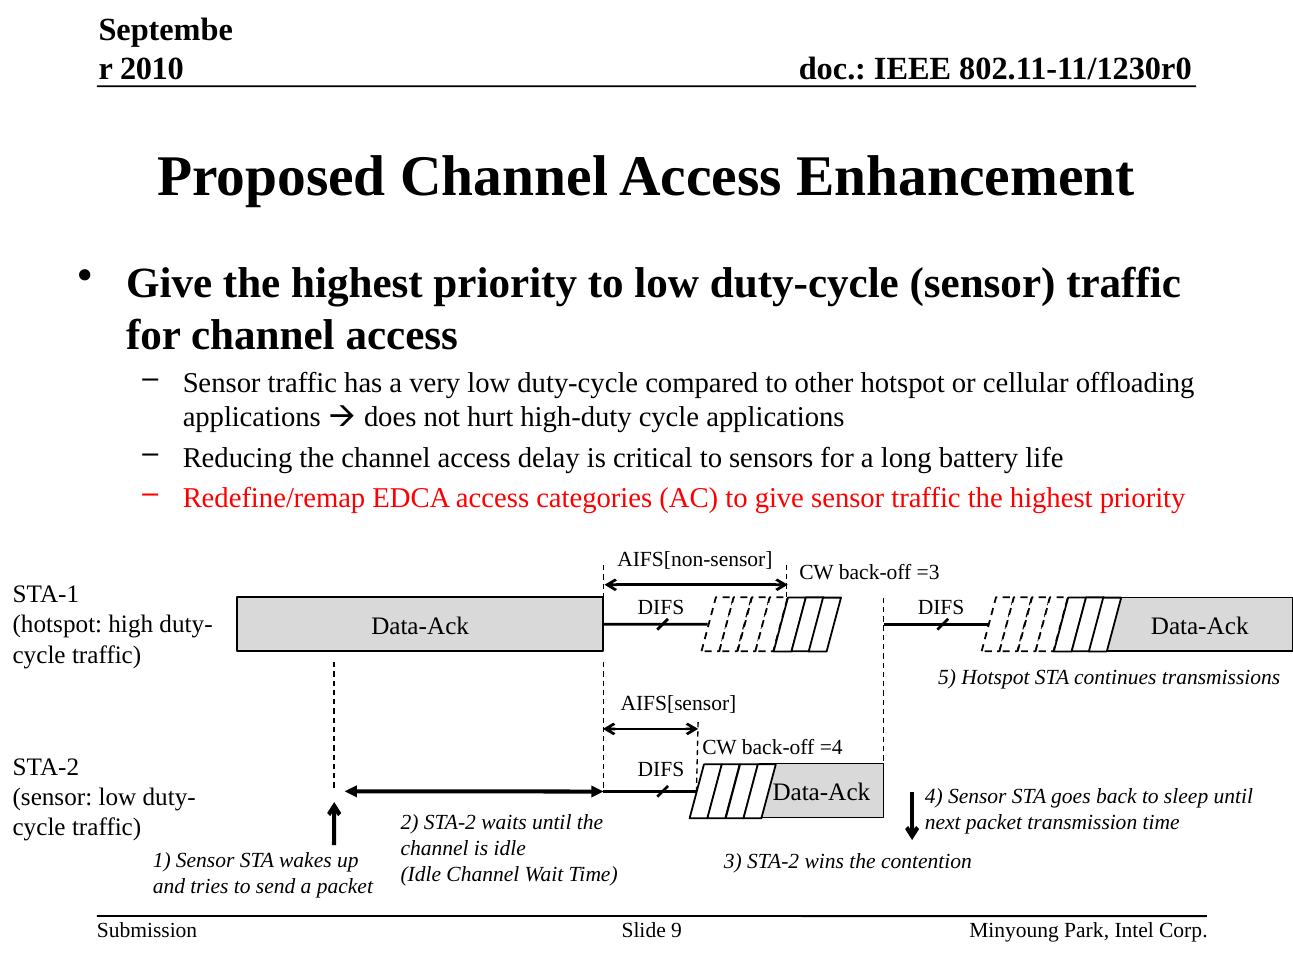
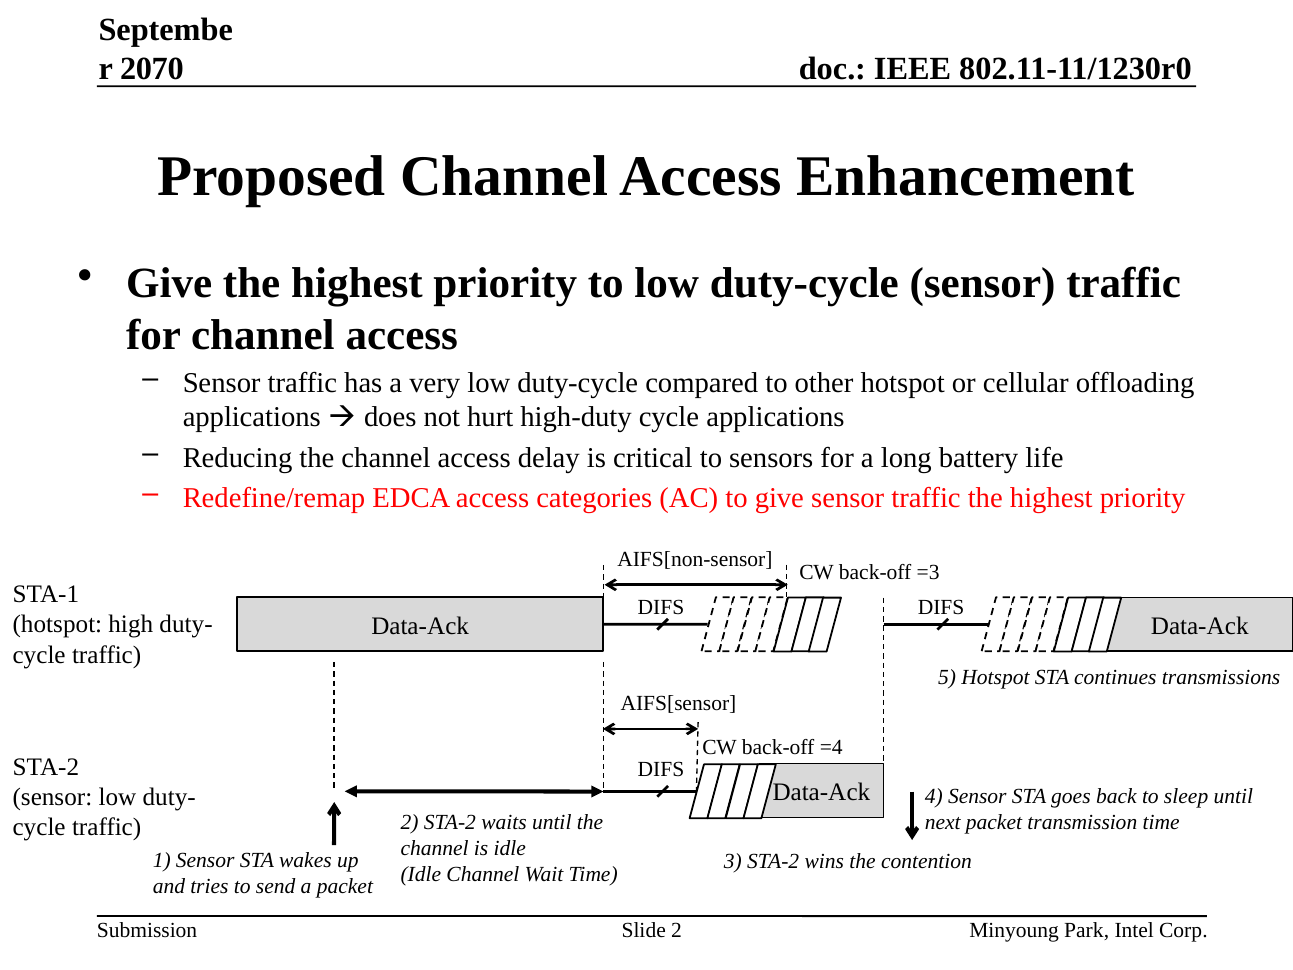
2010: 2010 -> 2070 (152, 69)
Slide 9: 9 -> 2 (677, 930)
